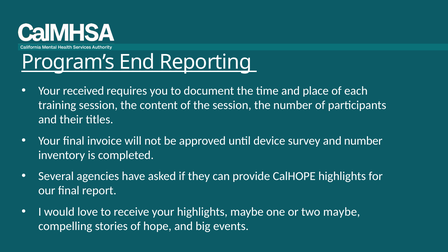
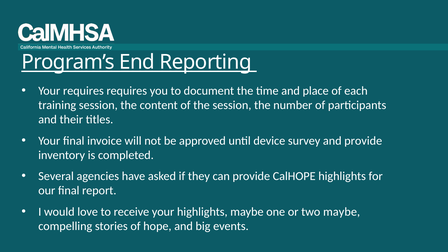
Your received: received -> requires (83, 91)
and number: number -> provide (363, 141)
